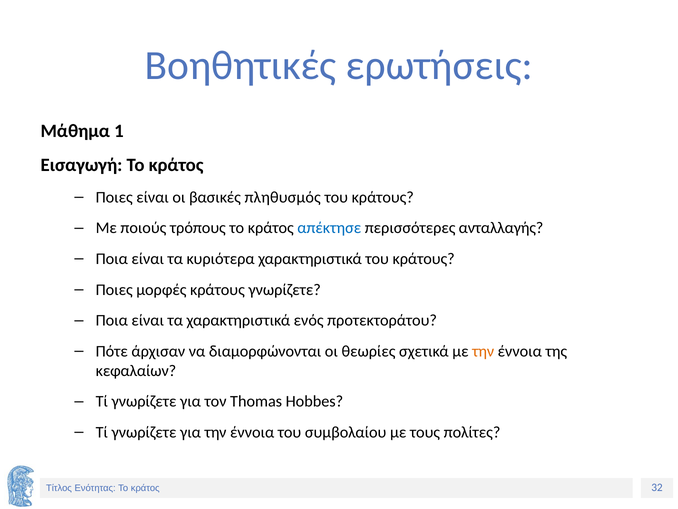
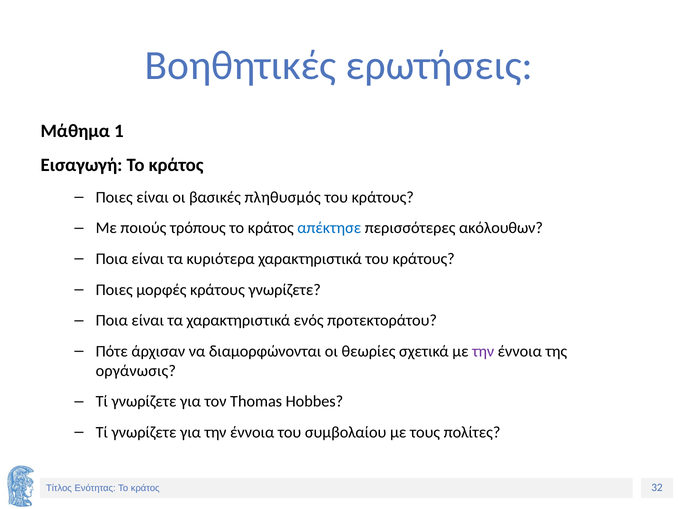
ανταλλαγής: ανταλλαγής -> ακόλουθων (501, 228)
την colour: orange -> purple (483, 351)
κεφαλαίων: κεφαλαίων -> οργάνωσις (136, 370)
